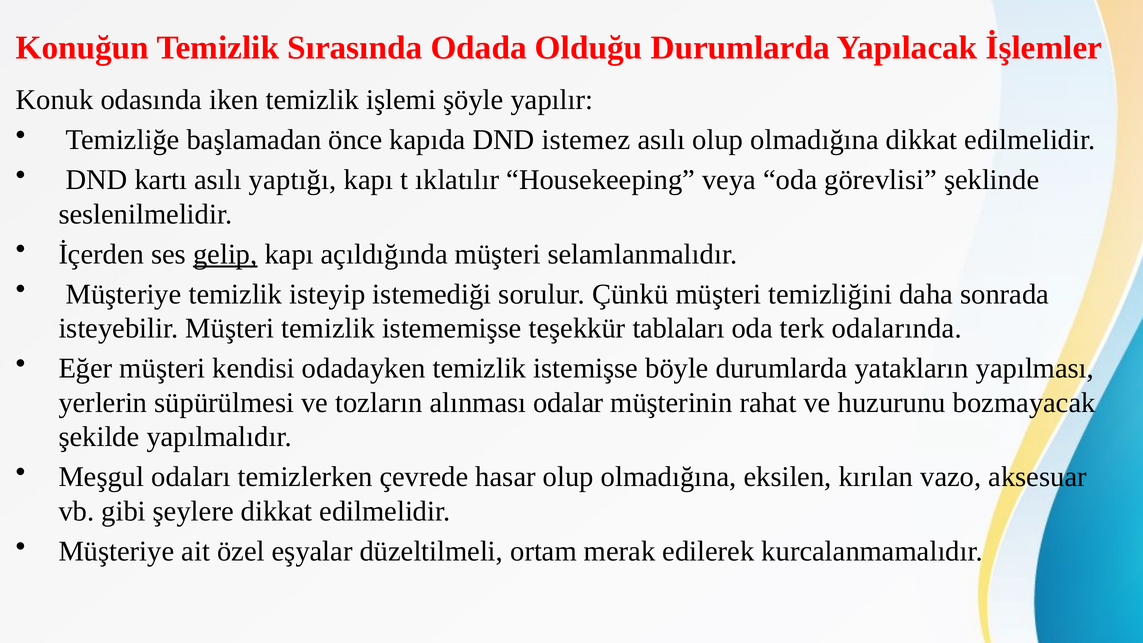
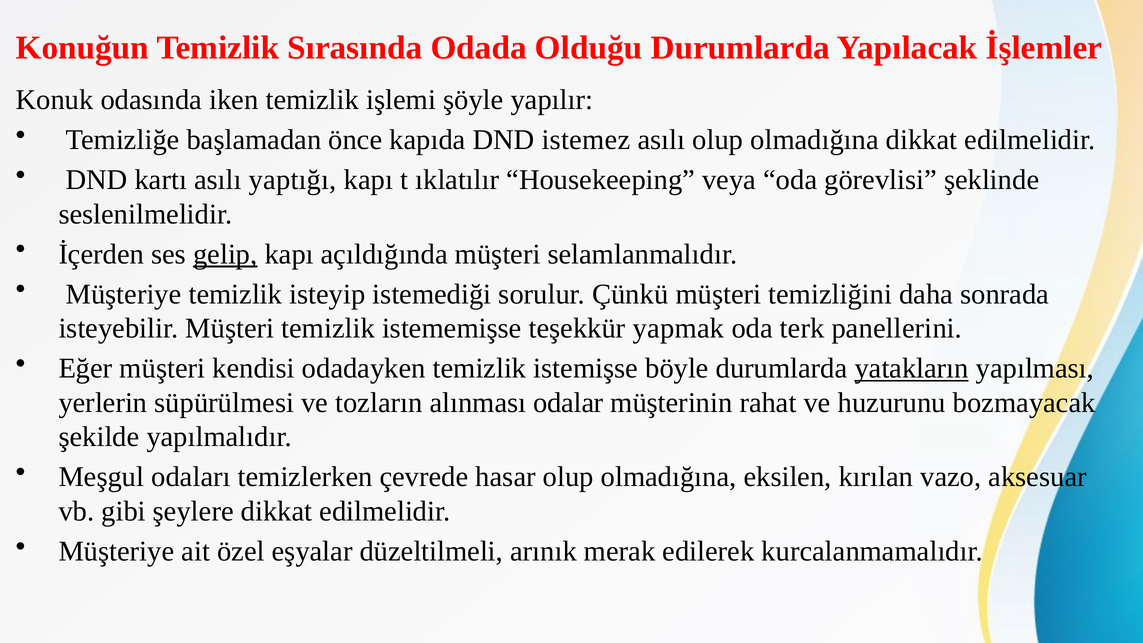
tablaları: tablaları -> yapmak (678, 328)
odalarında: odalarında -> panellerini (897, 328)
yatakların underline: none -> present (912, 368)
ortam: ortam -> arınık (544, 551)
